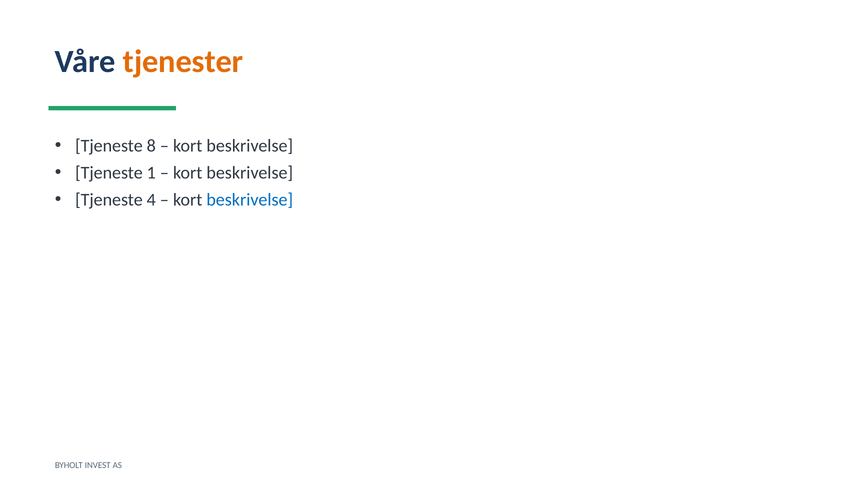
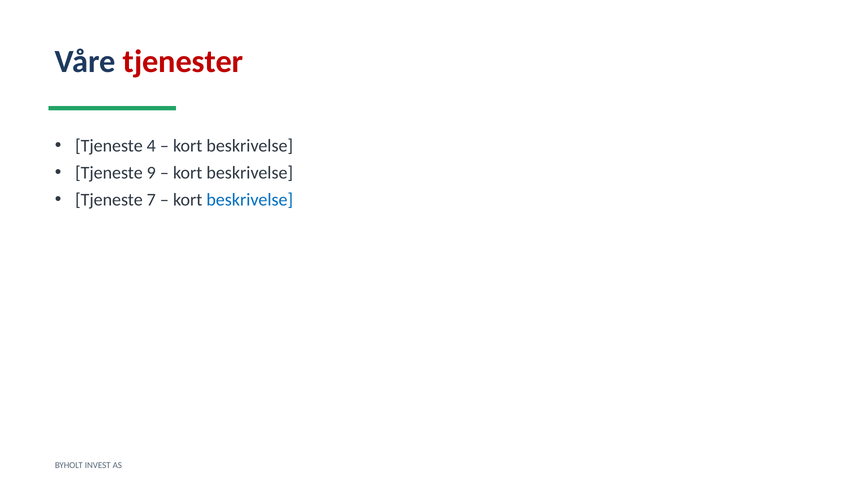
tjenester colour: orange -> red (183, 62)
8: 8 -> 4 (151, 146)
1: 1 -> 9 (151, 173)
4: 4 -> 7 (151, 200)
